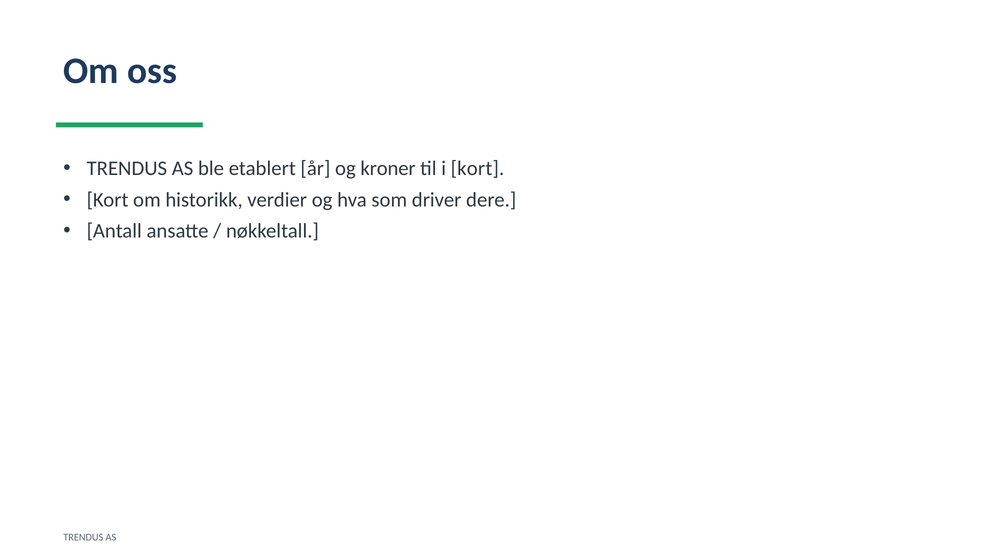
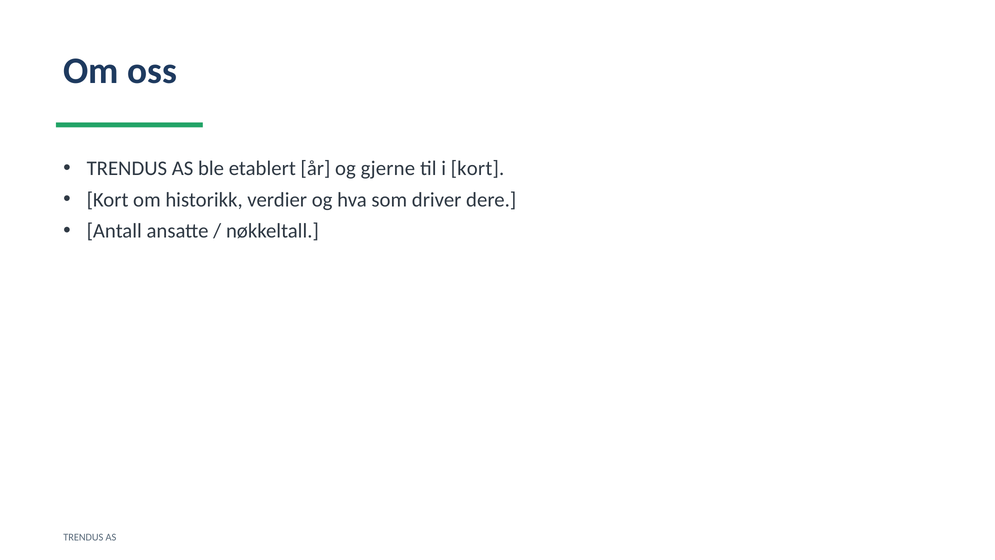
kroner: kroner -> gjerne (388, 169)
